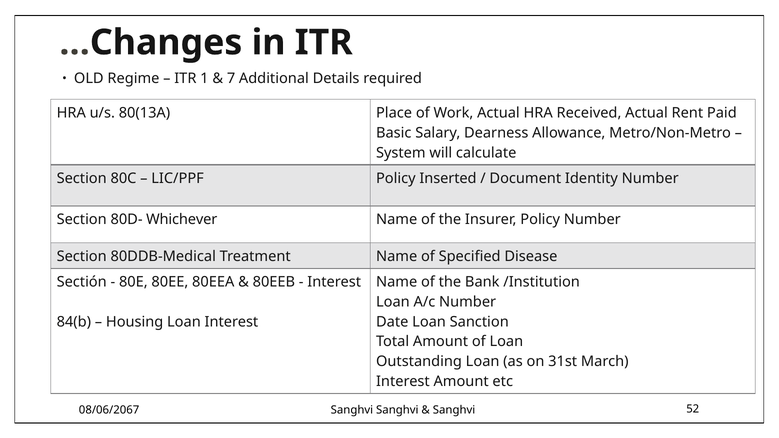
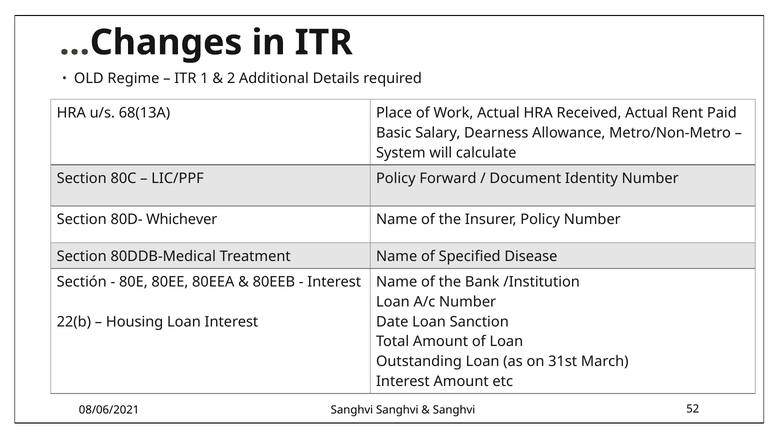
7: 7 -> 2 (231, 79)
80(13A: 80(13A -> 68(13A (144, 113)
Inserted: Inserted -> Forward (448, 179)
84(b: 84(b -> 22(b (74, 322)
08/06/2067: 08/06/2067 -> 08/06/2021 (109, 410)
